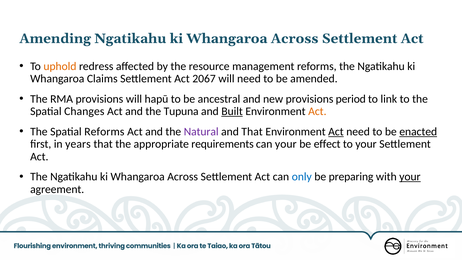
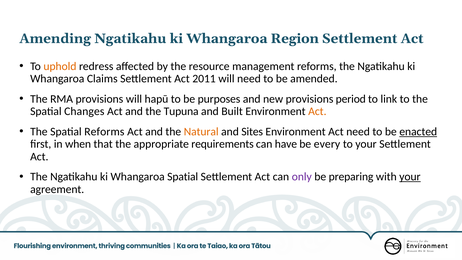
Across: Across -> Region (295, 39)
2067: 2067 -> 2011 (204, 79)
ancestral: ancestral -> purposes (219, 99)
Built underline: present -> none (232, 111)
Natural colour: purple -> orange (201, 132)
and That: That -> Sites (252, 132)
Act underline: present -> none (336, 132)
years: years -> when (78, 144)
can your: your -> have (286, 144)
effect: effect -> every (327, 144)
Across: Across -> Spatial (183, 177)
only colour: blue -> purple (302, 177)
